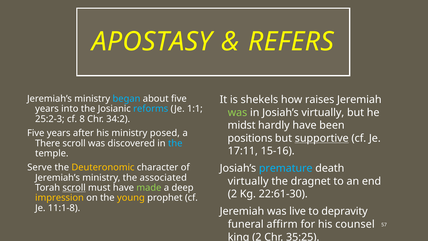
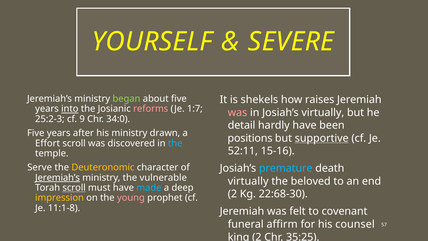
APOSTASY: APOSTASY -> YOURSELF (152, 42)
REFERS: REFERS -> SEVERE (291, 42)
began colour: light blue -> light green (126, 99)
into underline: none -> present (70, 109)
reforms colour: light blue -> pink (151, 109)
1:1: 1:1 -> 1:7 (195, 109)
was colour: light green -> pink (238, 112)
8: 8 -> 9 (82, 119)
34:2: 34:2 -> 34:0 (118, 119)
midst: midst -> detail (242, 125)
posed: posed -> drawn (165, 133)
There: There -> Effort (48, 143)
17:11: 17:11 -> 52:11 (243, 151)
Jeremiah’s underline: none -> present (58, 177)
associated: associated -> vulnerable (163, 177)
dragnet: dragnet -> beloved (311, 181)
made colour: light green -> light blue (149, 188)
22:61-30: 22:61-30 -> 22:68-30 (283, 194)
young colour: yellow -> pink (131, 198)
live: live -> felt (298, 211)
depravity: depravity -> covenant (345, 211)
